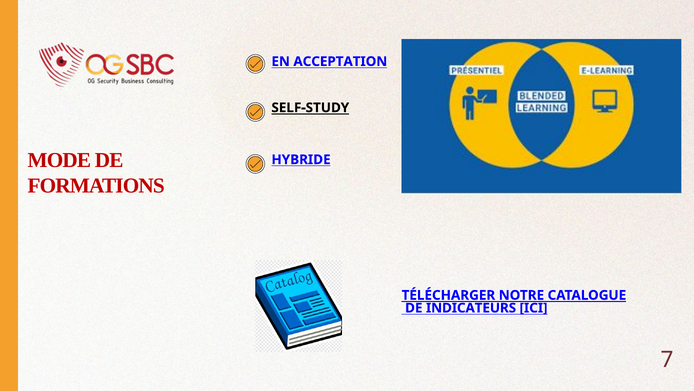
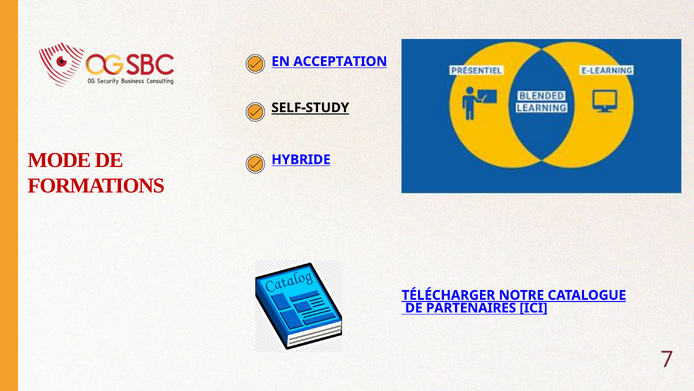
INDICATEURS: INDICATEURS -> PARTENAIRES (471, 308)
